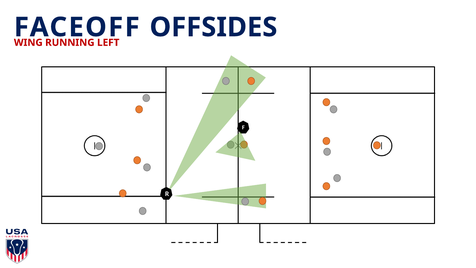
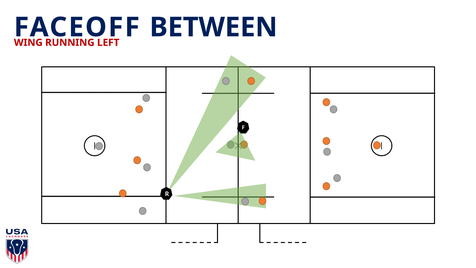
OFFSIDES: OFFSIDES -> BETWEEN (214, 27)
